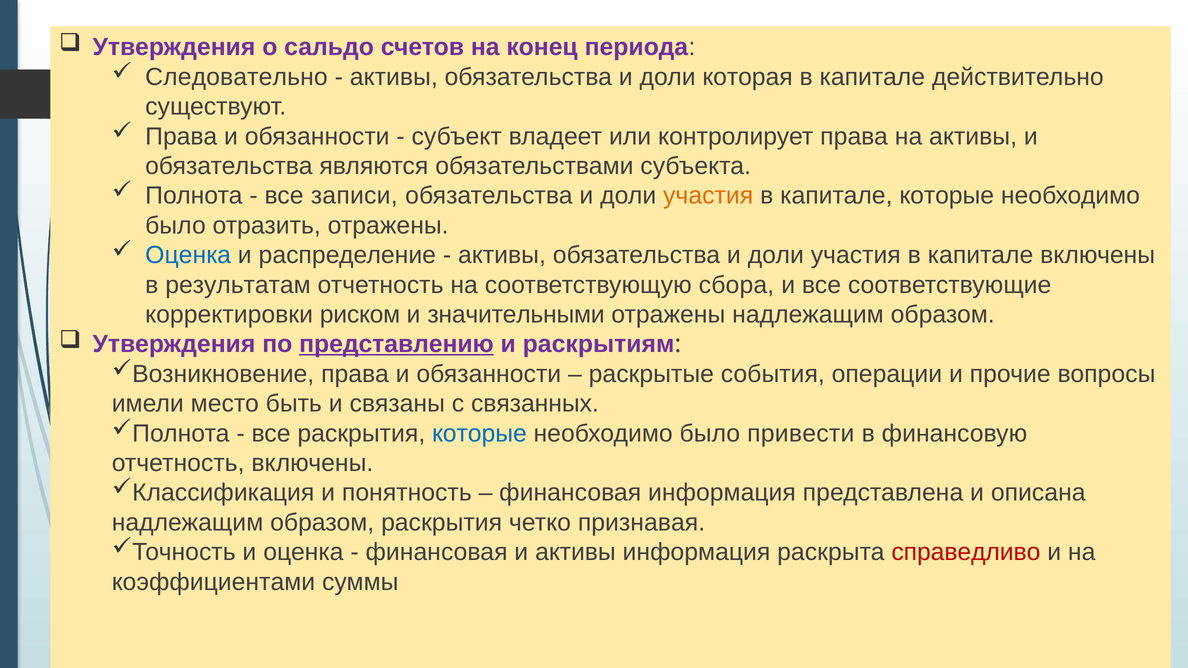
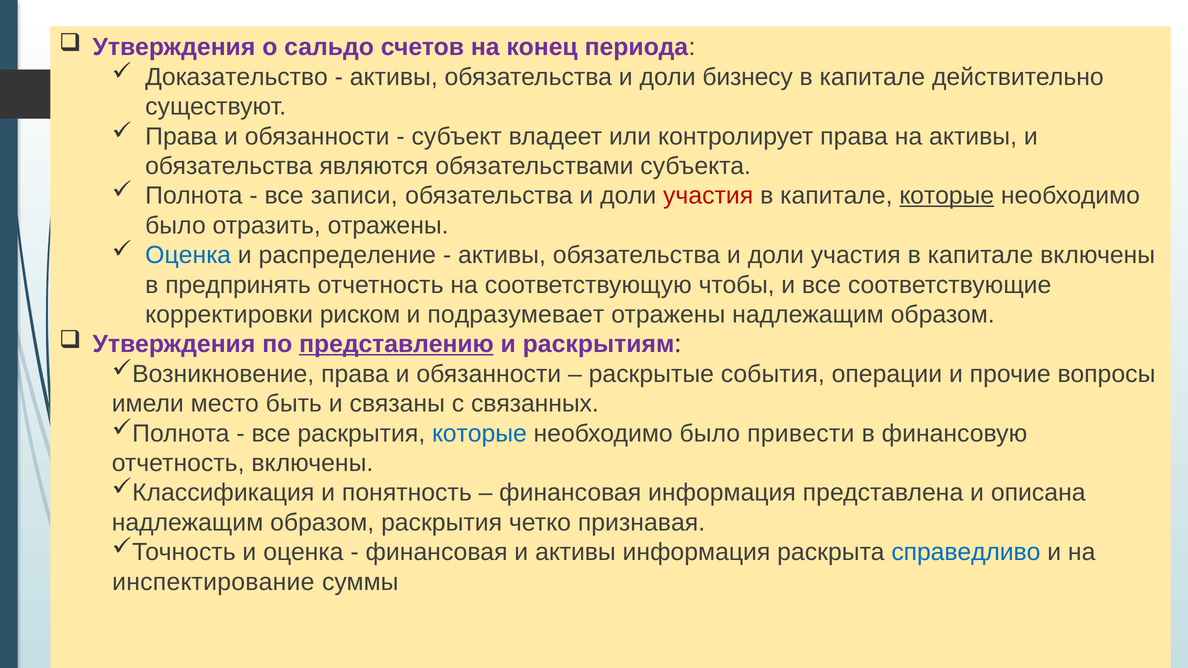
Следовательно: Следовательно -> Доказательство (237, 77)
которая: которая -> бизнесу (748, 77)
участия colour: orange -> red (708, 196)
которые underline: none -> present (947, 196)
результатам: результатам -> предпринять (238, 285)
сбора: сбора -> чтобы (737, 285)
значительными: значительными -> подразумевает (516, 315)
справедливо colour: red -> blue (966, 552)
коэффициентами: коэффициентами -> инспектирование (213, 582)
